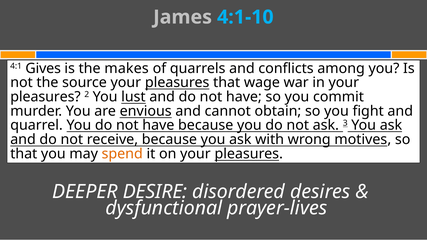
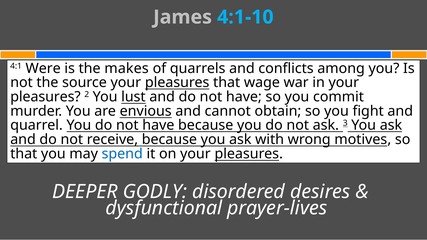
Gives: Gives -> Were (43, 68)
spend colour: orange -> blue (122, 154)
DESIRE: DESIRE -> GODLY (155, 192)
